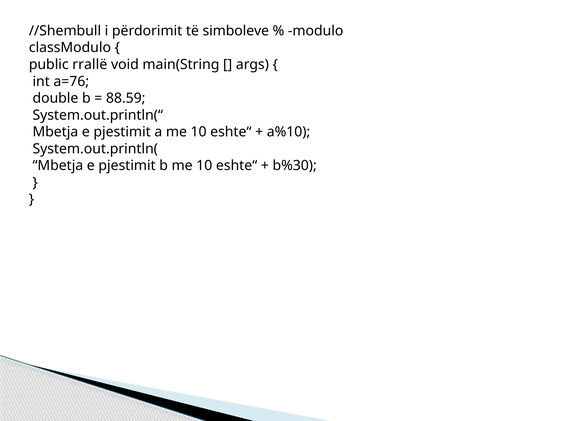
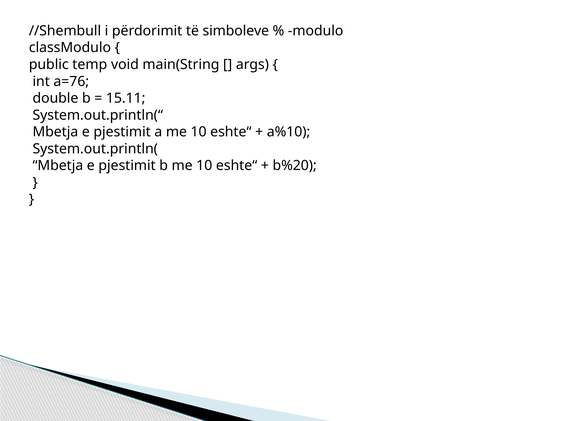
rrallë: rrallë -> temp (90, 65)
88.59: 88.59 -> 15.11 (126, 98)
b%30: b%30 -> b%20 (295, 165)
